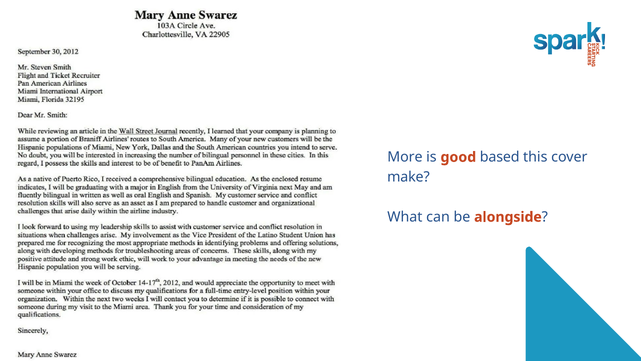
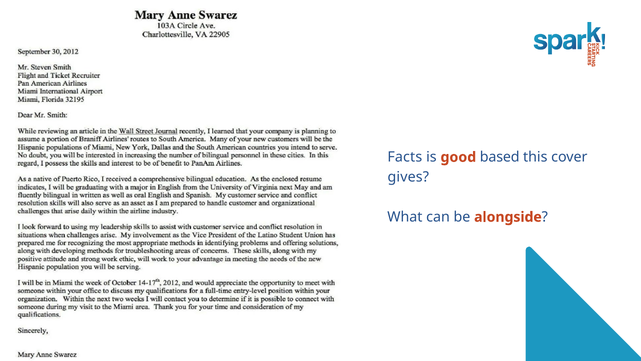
More: More -> Facts (405, 157)
make: make -> gives (408, 177)
